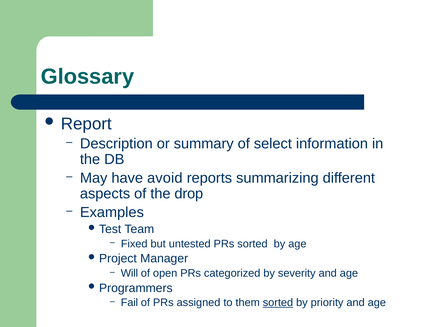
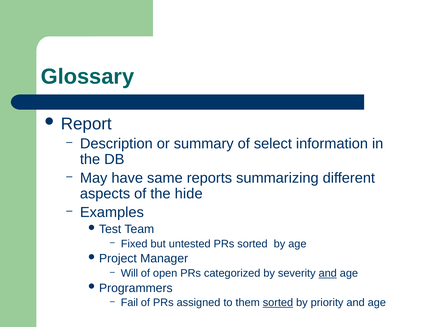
avoid: avoid -> same (165, 178)
drop: drop -> hide (189, 194)
and underline: none -> present (328, 274)
